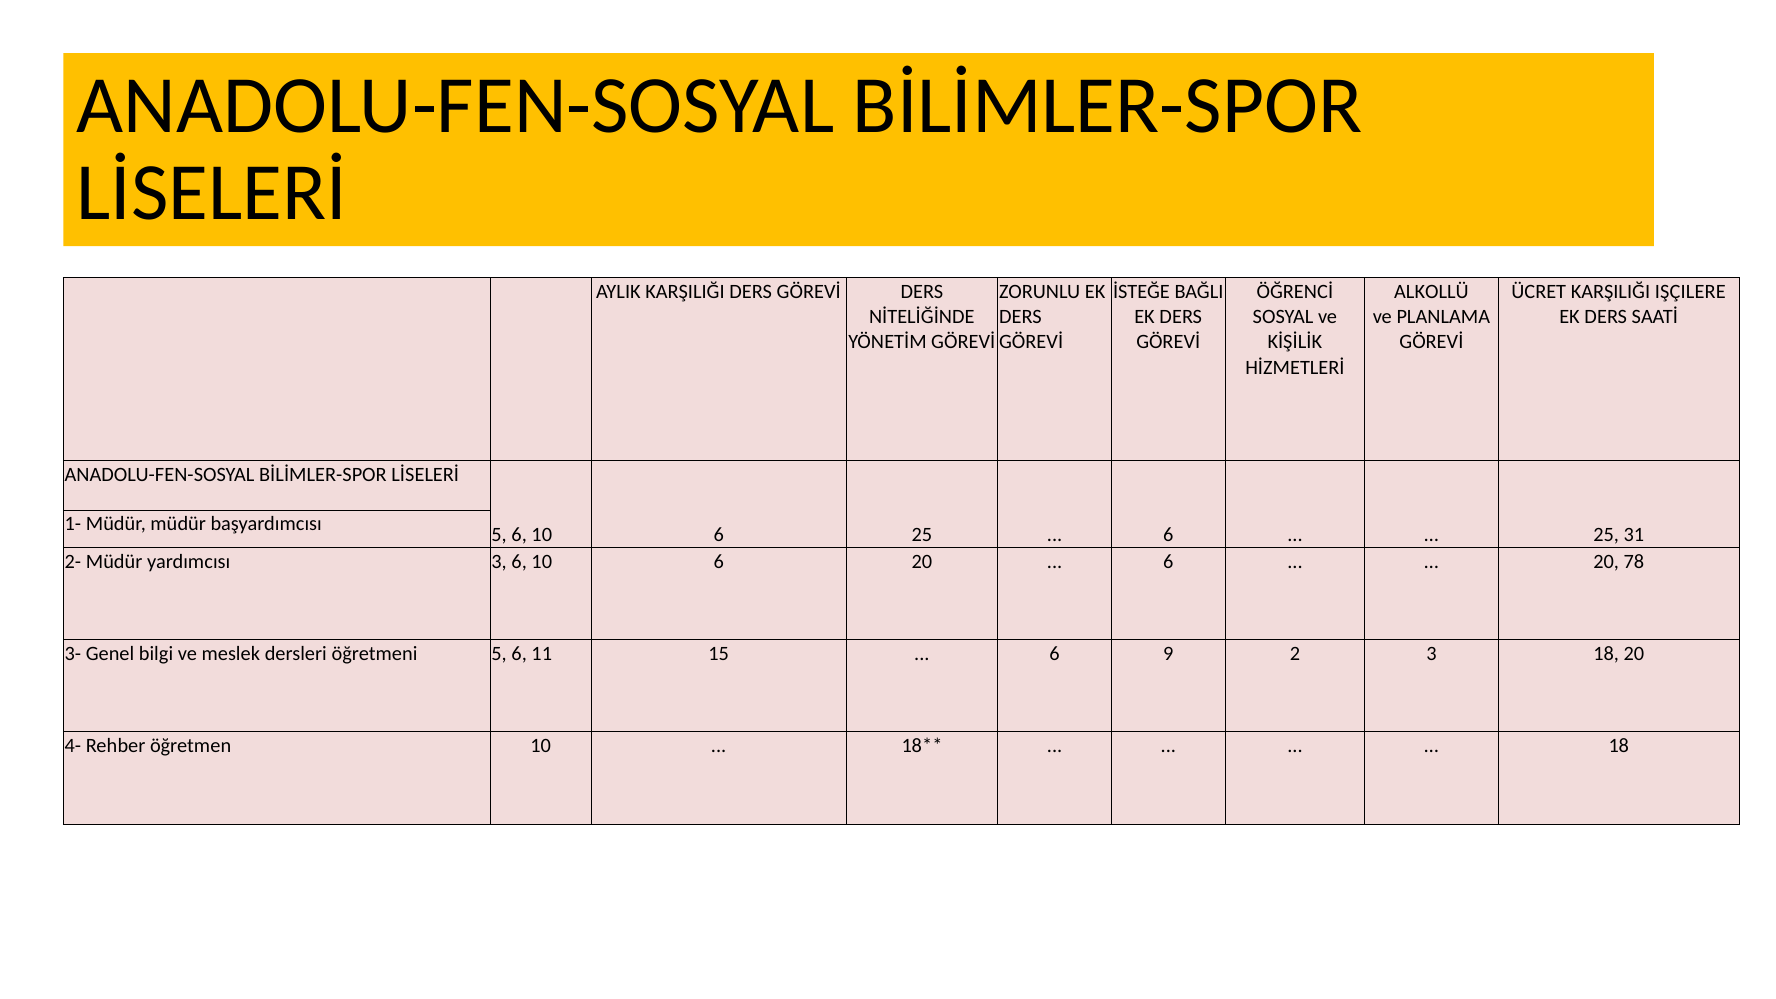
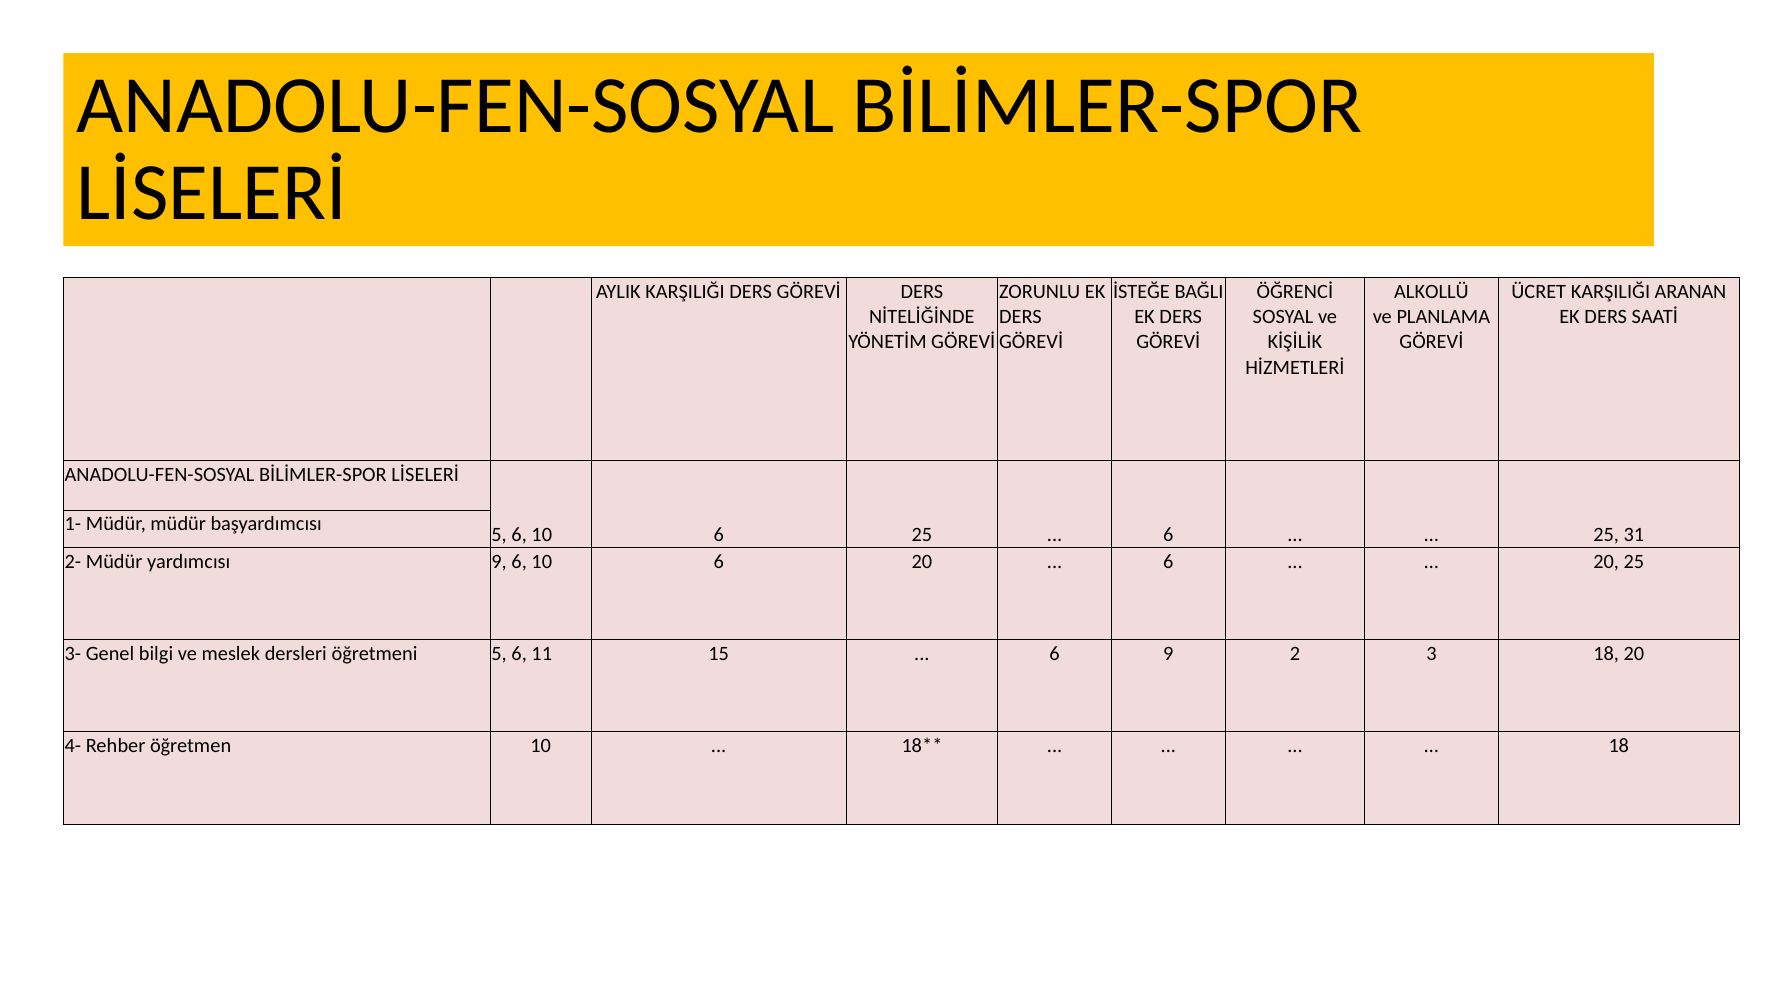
IŞÇILERE: IŞÇILERE -> ARANAN (1690, 292)
yardımcısı 3: 3 -> 9 (499, 562)
20 78: 78 -> 25 (1634, 562)
